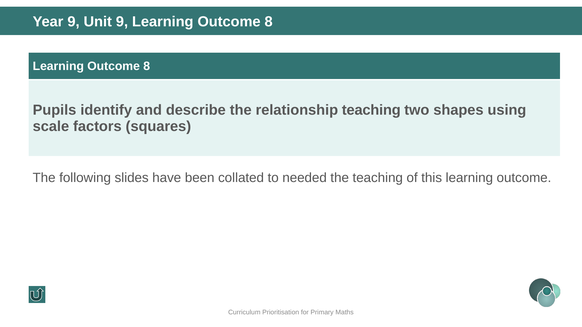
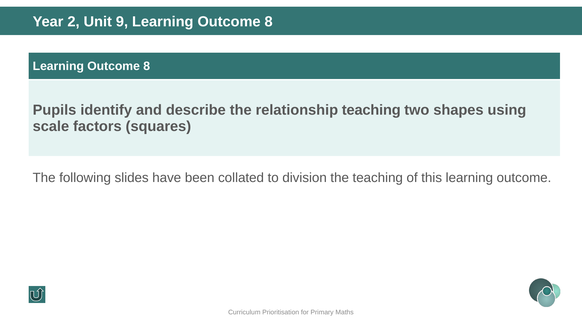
Year 9: 9 -> 2 (74, 22)
needed: needed -> division (305, 178)
